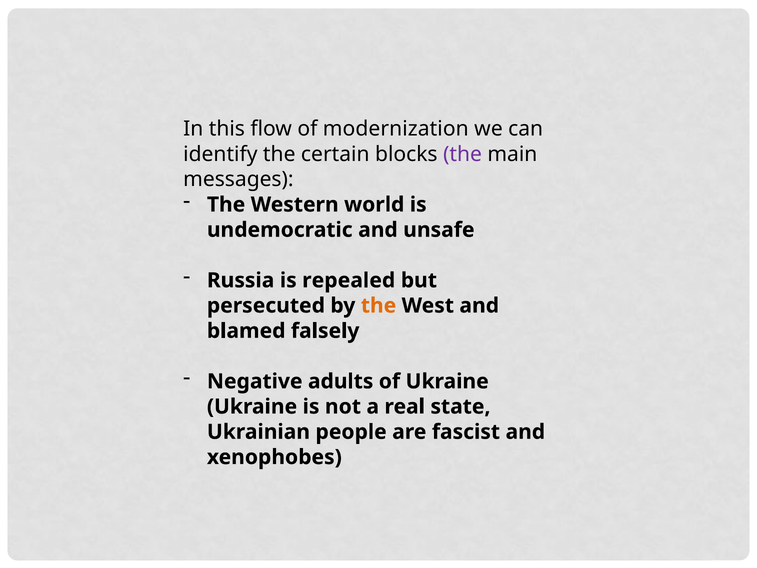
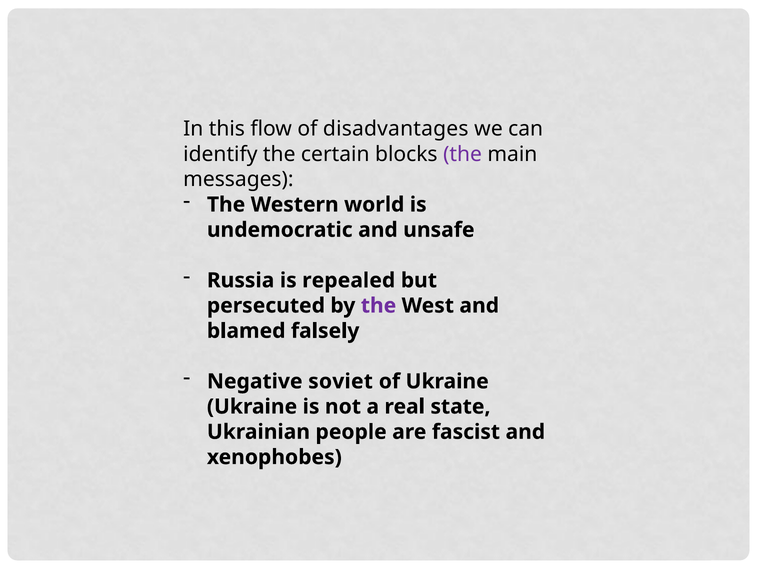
modernization: modernization -> disadvantages (396, 129)
the colour: orange -> purple (379, 306)
adults: adults -> soviet (341, 381)
